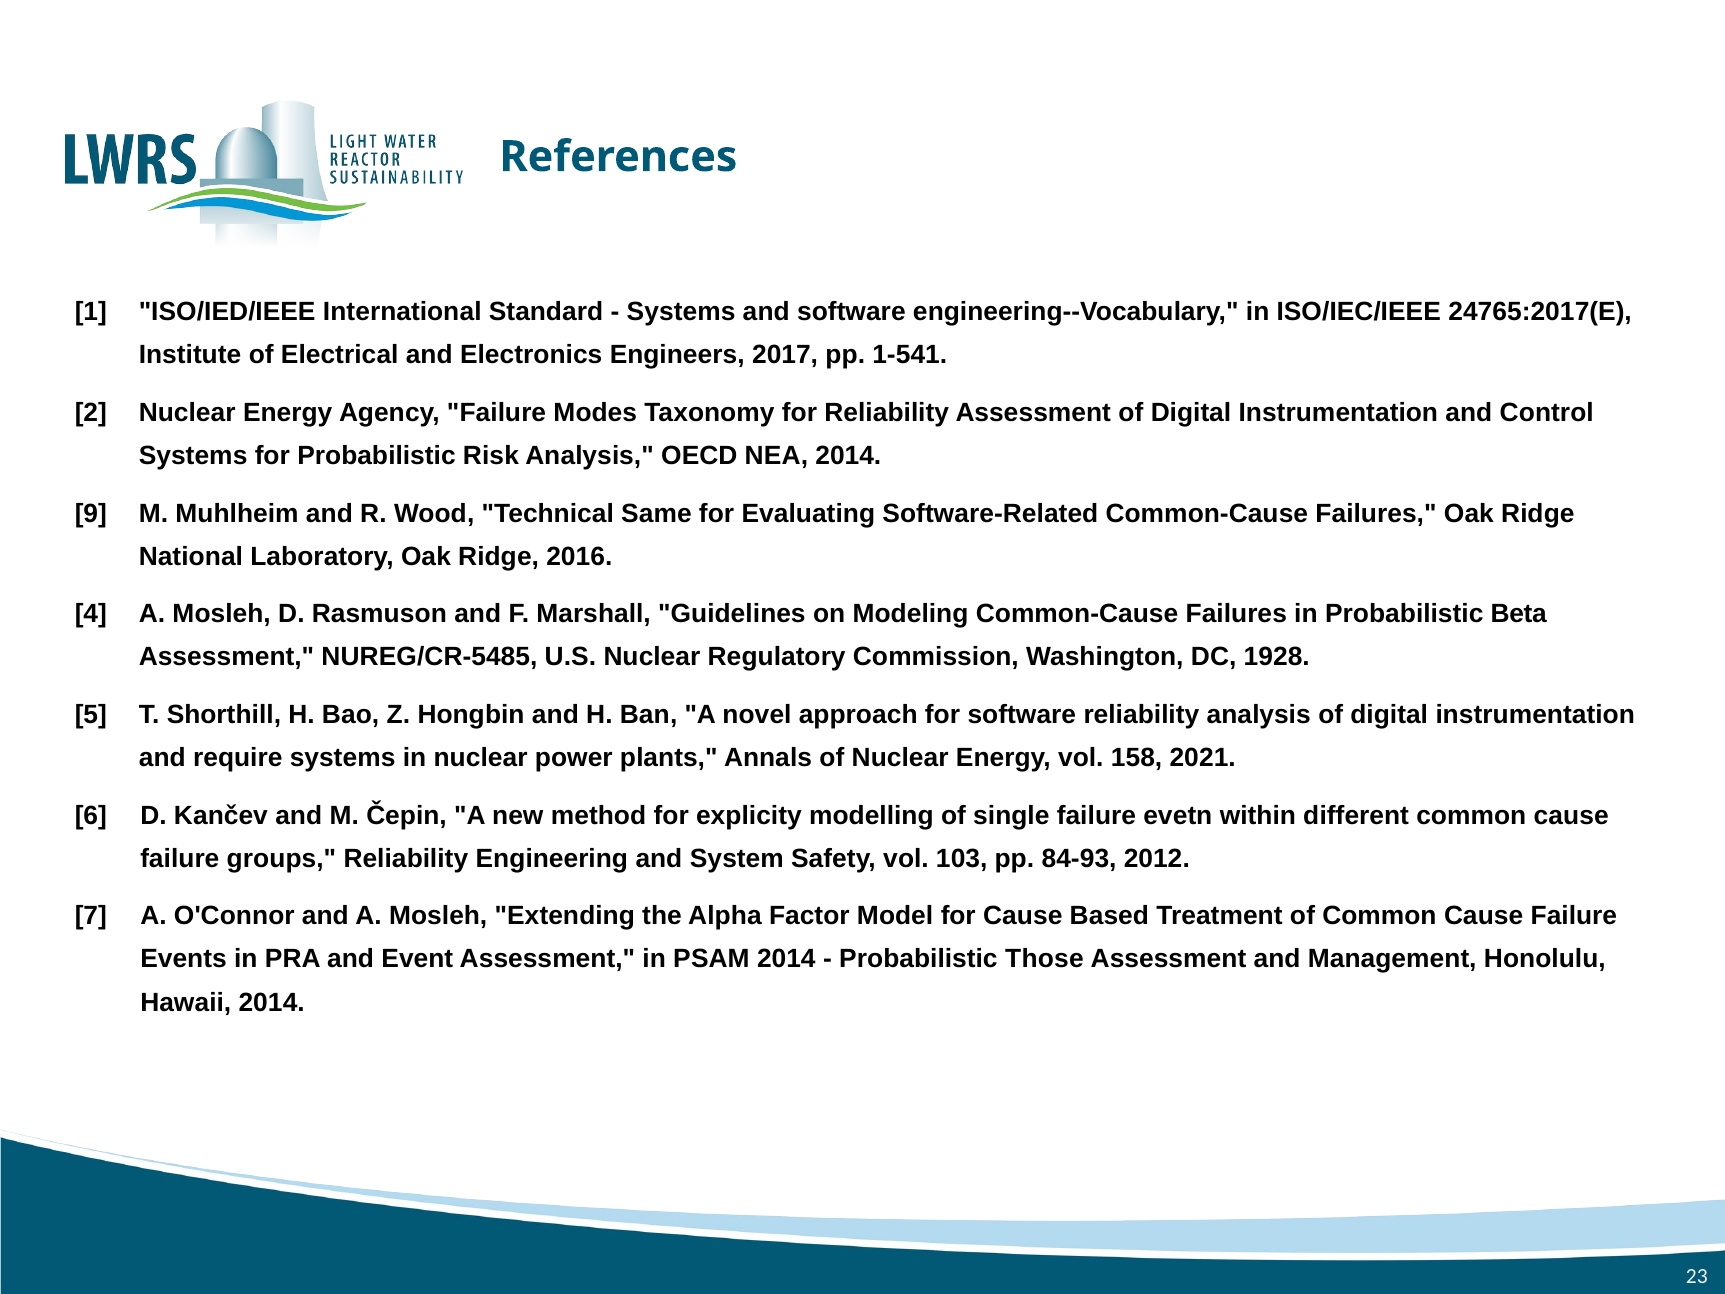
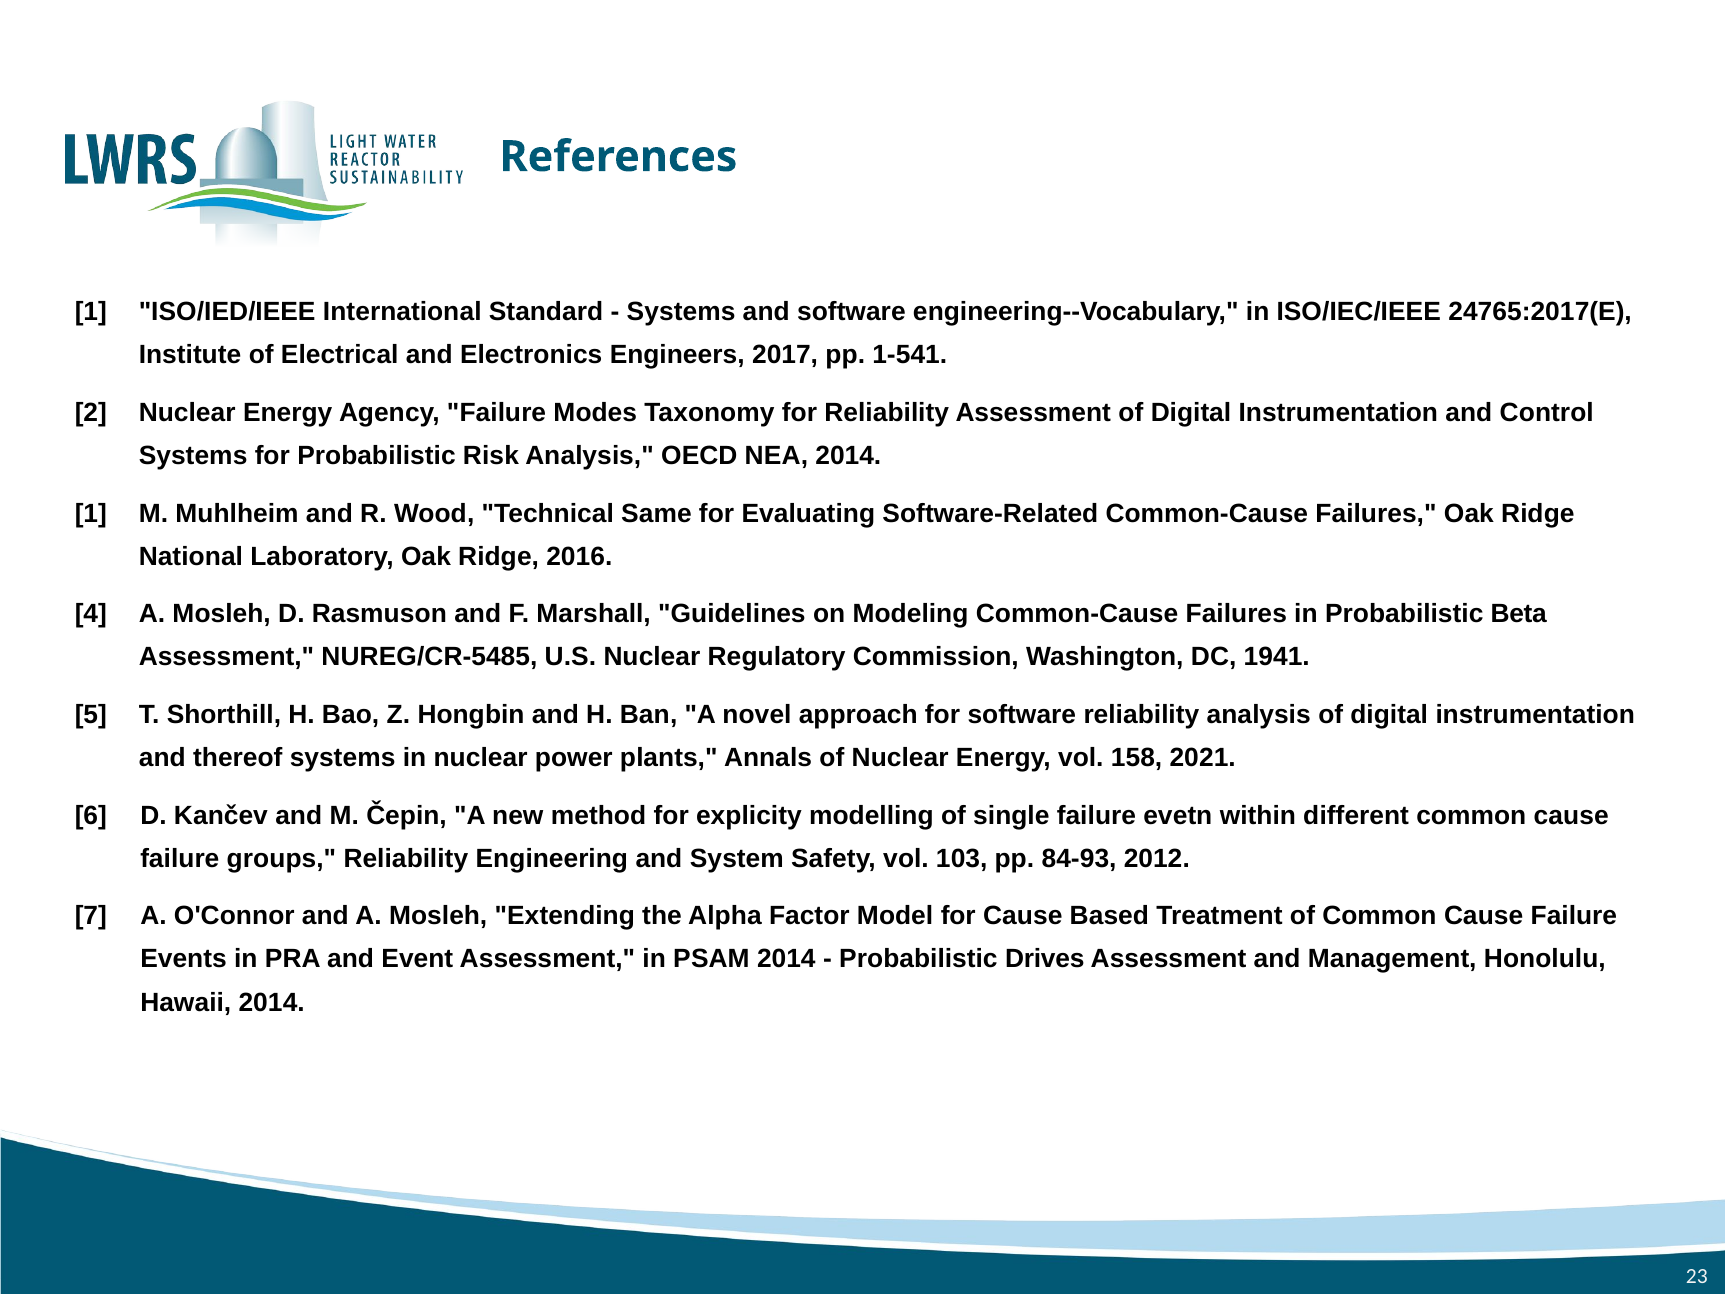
9: 9 -> 1 (91, 513)
1928: 1928 -> 1941 (1277, 657)
require: require -> thereof (238, 758)
Those: Those -> Drives (1045, 959)
